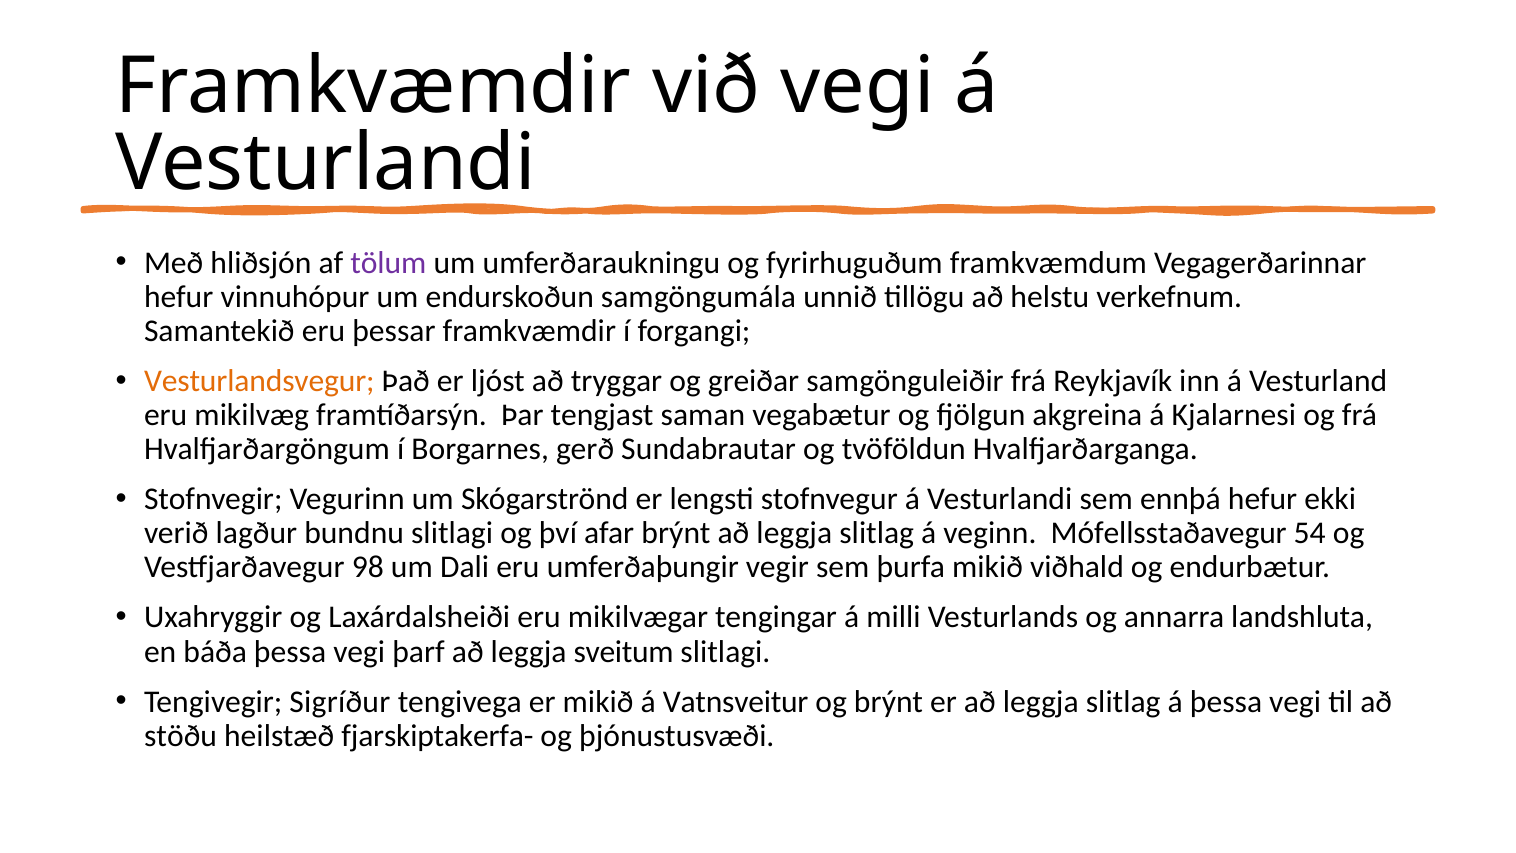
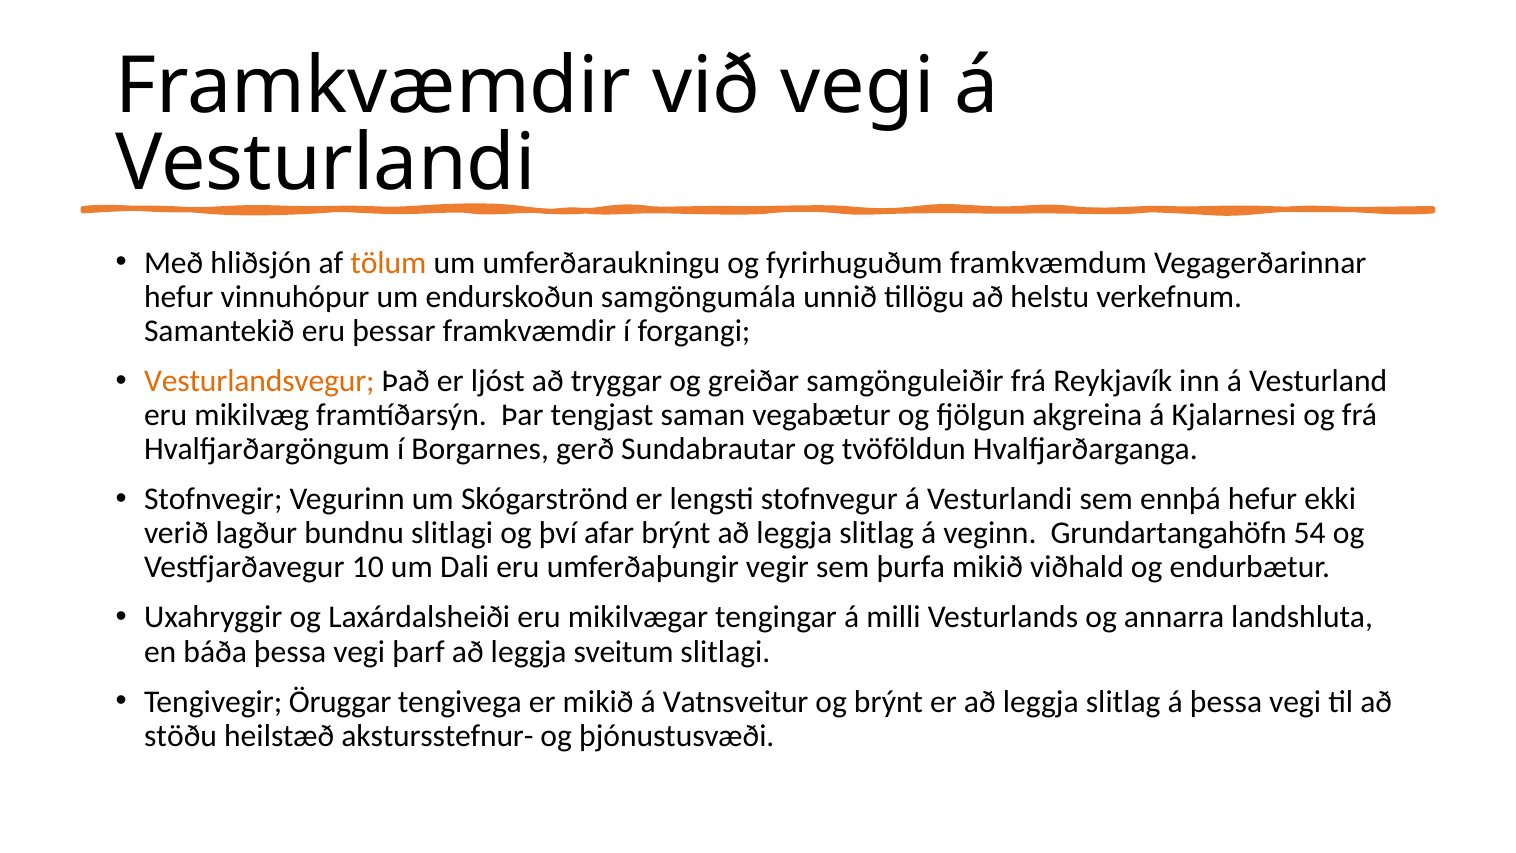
tölum colour: purple -> orange (388, 262)
Mófellsstaðavegur: Mófellsstaðavegur -> Grundartangahöfn (1169, 533)
98: 98 -> 10 (368, 567)
Sigríður: Sigríður -> Öruggar (340, 701)
fjarskiptakerfa-: fjarskiptakerfa- -> akstursstefnur- (437, 736)
